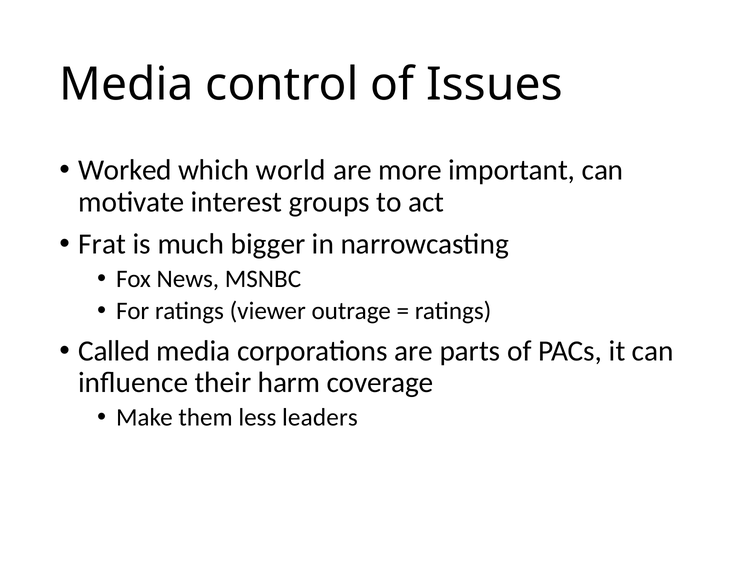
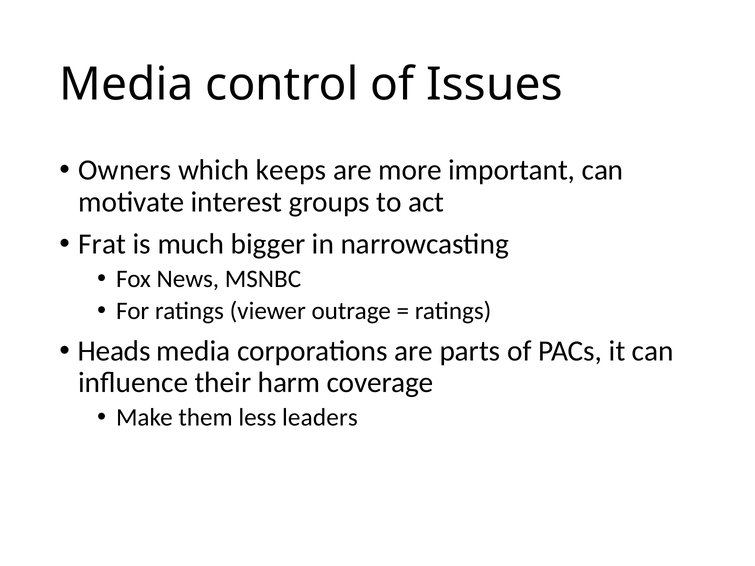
Worked: Worked -> Owners (125, 170)
world: world -> keeps (291, 170)
Called: Called -> Heads (114, 351)
